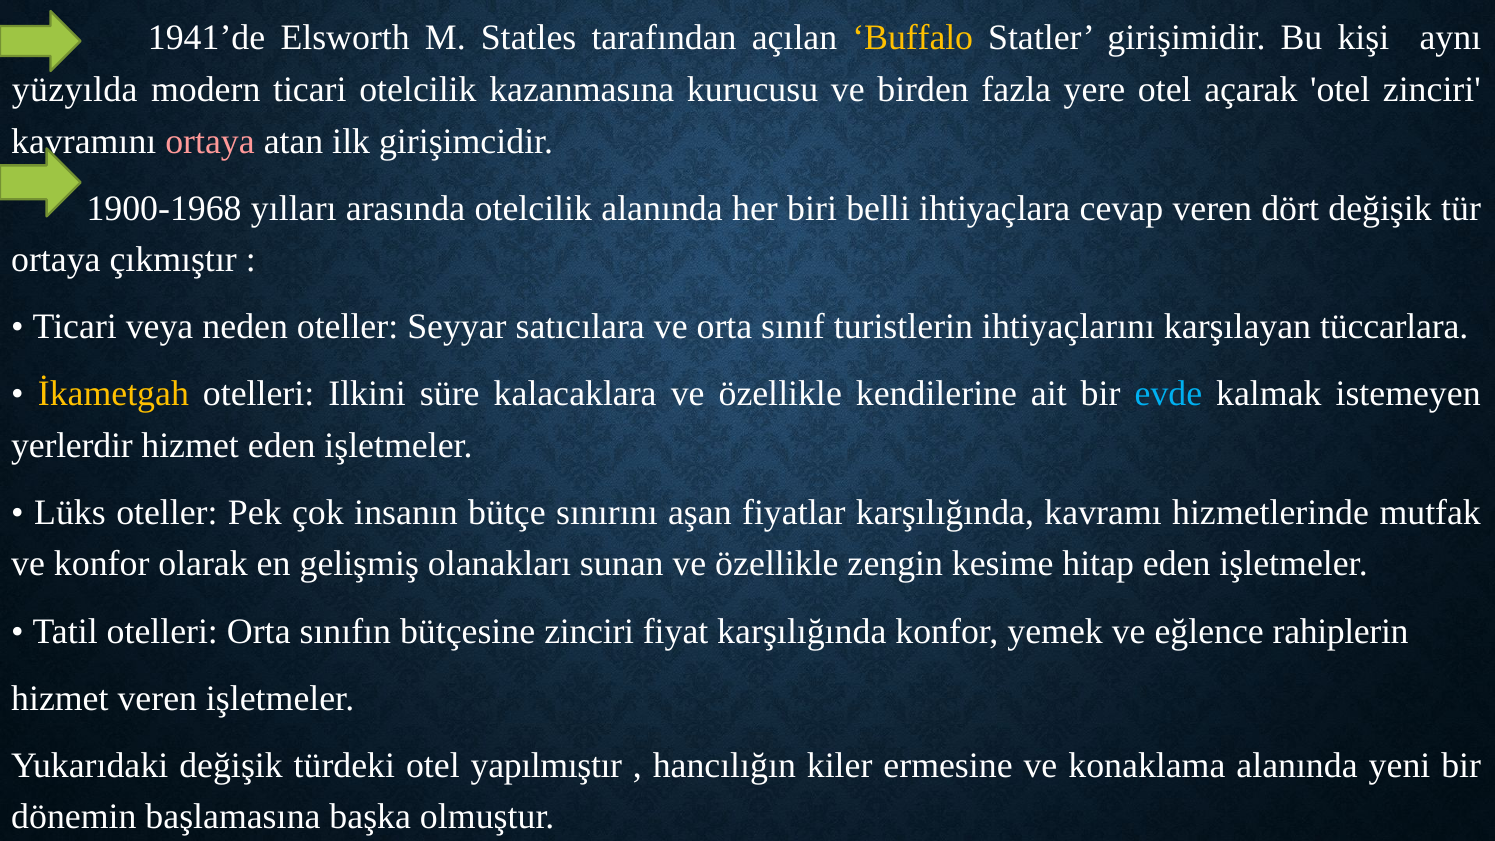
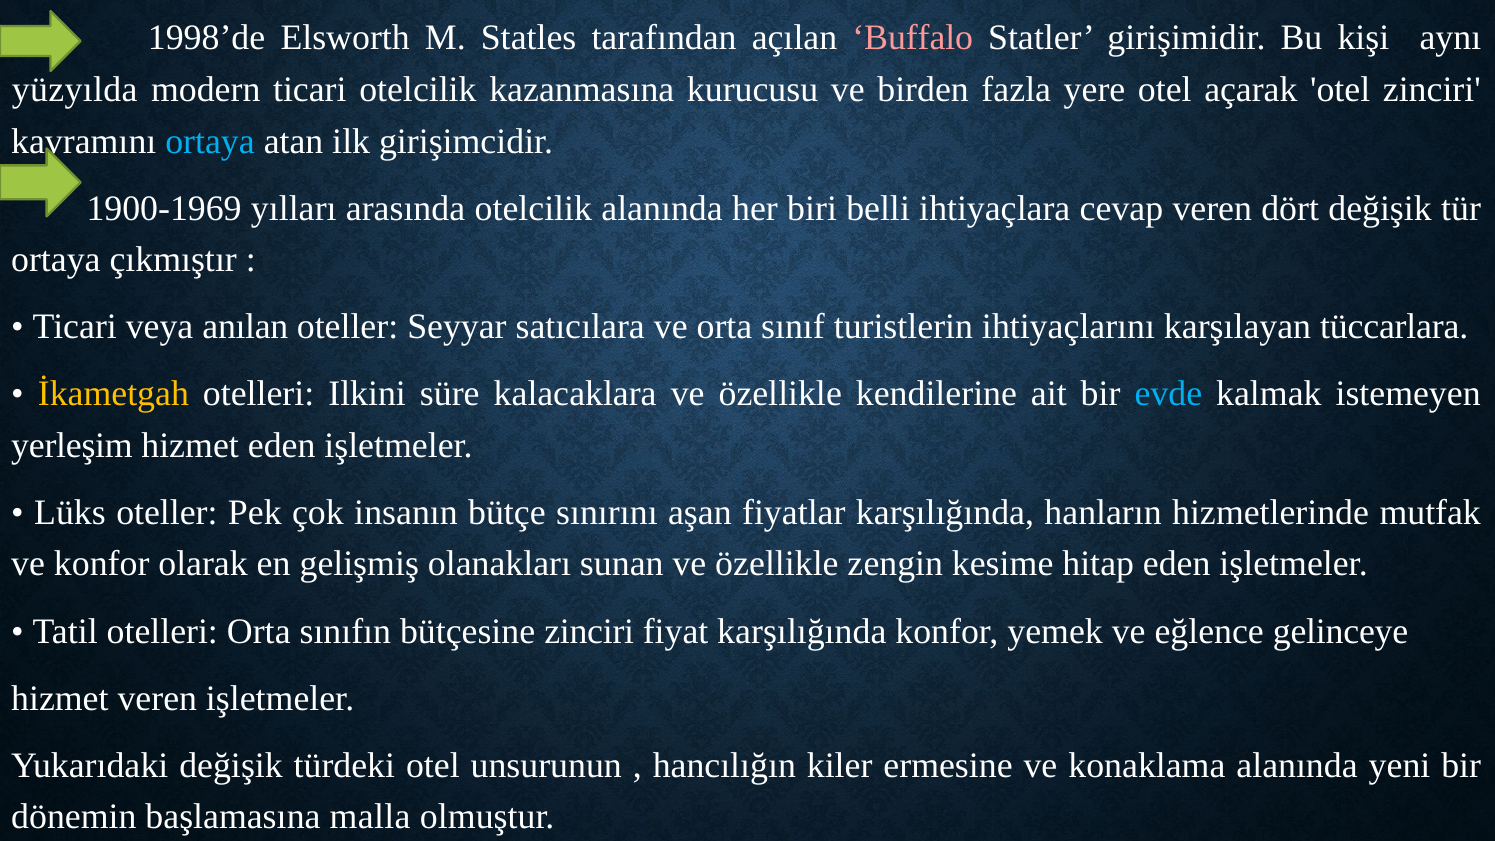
1941’de: 1941’de -> 1998’de (207, 38)
Buffalo colour: yellow -> pink (913, 38)
ortaya colour: pink -> light blue (210, 141)
1900-1968: 1900-1968 -> 1900-1969 (164, 208)
neden: neden -> anılan (245, 327)
yerlerdir: yerlerdir -> yerleşim (72, 446)
kavramı: kavramı -> hanların (1103, 513)
rahiplerin: rahiplerin -> gelinceye (1341, 631)
yapılmıştır: yapılmıştır -> unsurunun (546, 765)
başka: başka -> malla (370, 817)
